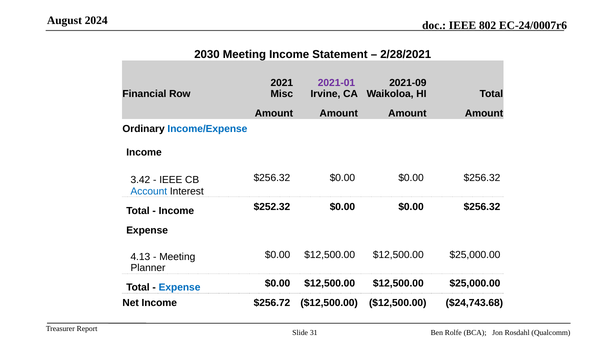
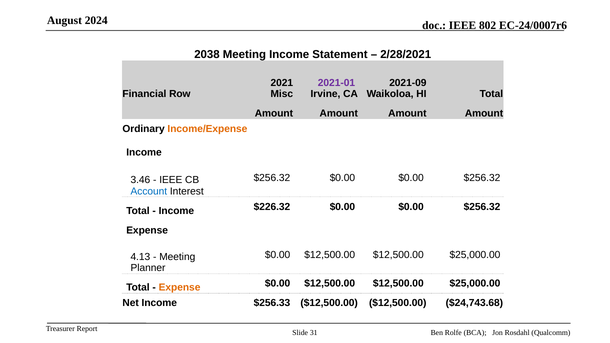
2030: 2030 -> 2038 (207, 54)
Income/Expense colour: blue -> orange (207, 129)
3.42: 3.42 -> 3.46 (140, 180)
$252.32: $252.32 -> $226.32 (272, 207)
Expense colour: blue -> orange (180, 288)
$256.72: $256.72 -> $256.33 (272, 303)
